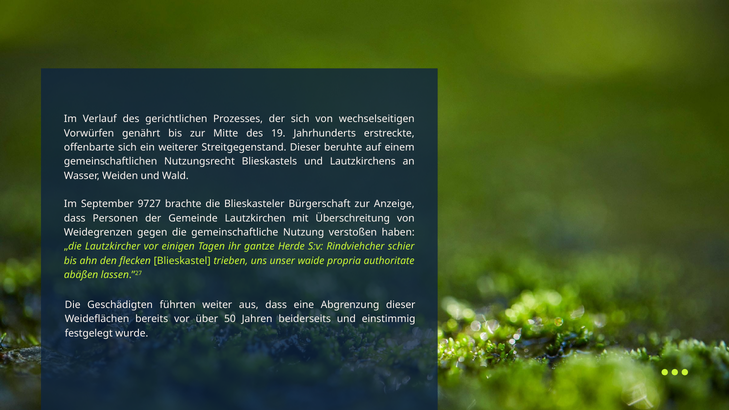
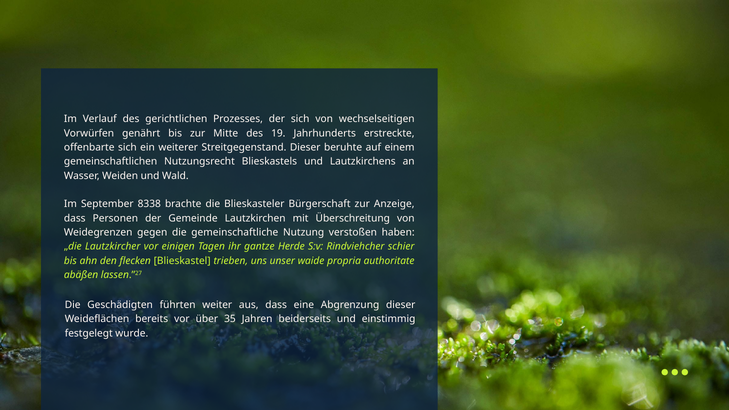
9727: 9727 -> 8338 (149, 204)
50: 50 -> 35 (230, 319)
